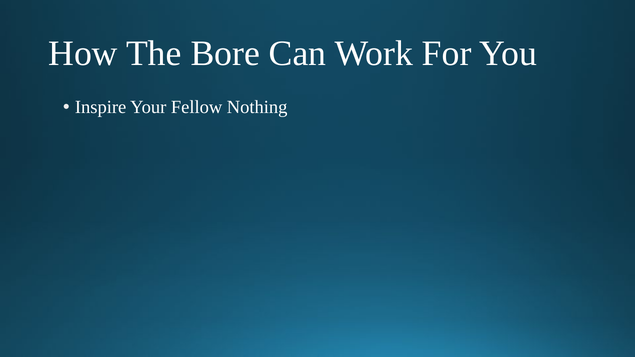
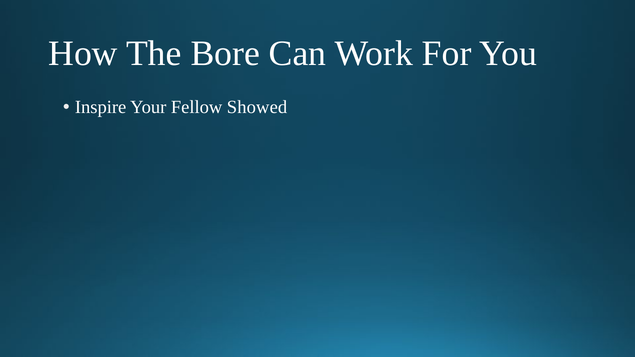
Nothing: Nothing -> Showed (257, 107)
